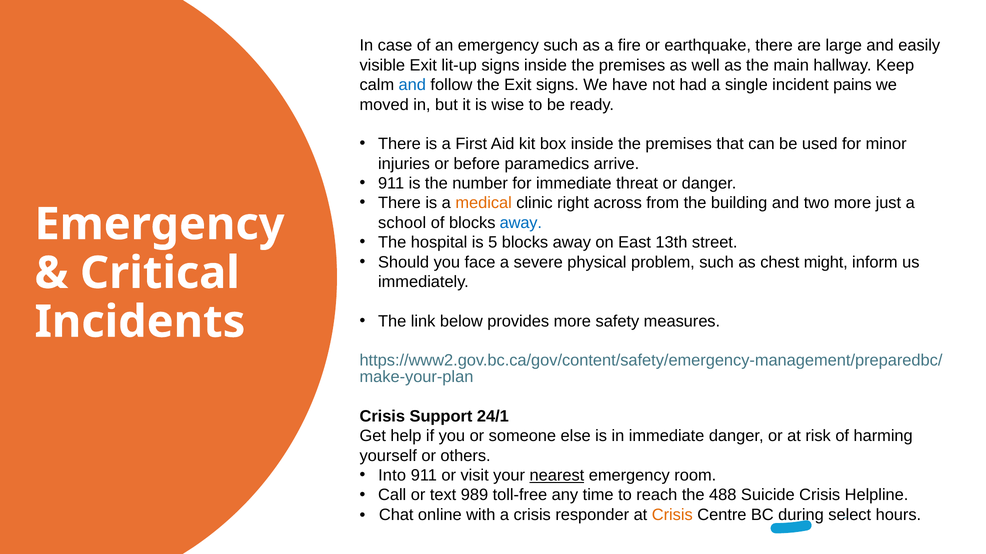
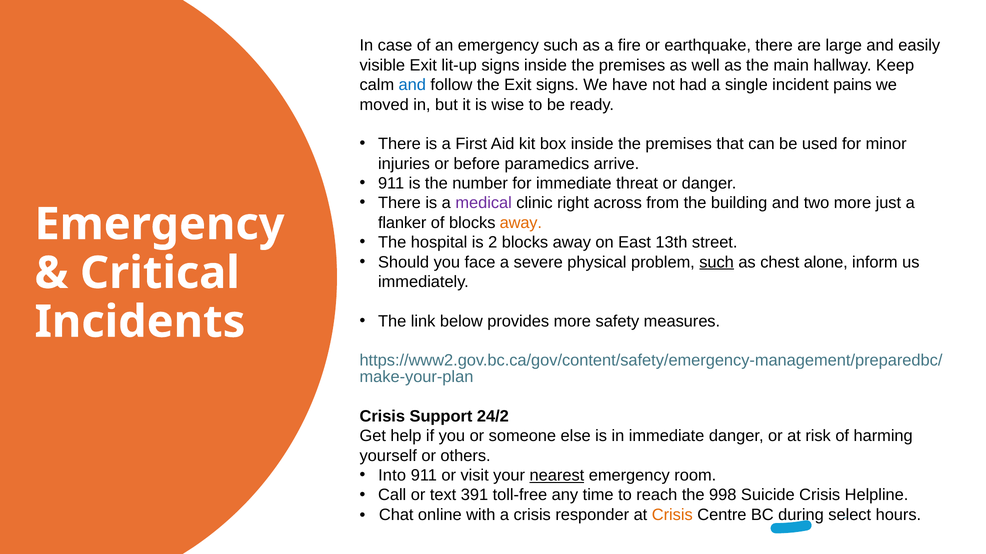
medical colour: orange -> purple (484, 203)
school: school -> flanker (402, 223)
away colour: blue -> orange (521, 223)
5: 5 -> 2 (493, 243)
such underline: none -> present (717, 262)
might: might -> alone (826, 262)
24/1: 24/1 -> 24/2 (493, 417)
989: 989 -> 391 (474, 496)
488: 488 -> 998 (723, 496)
